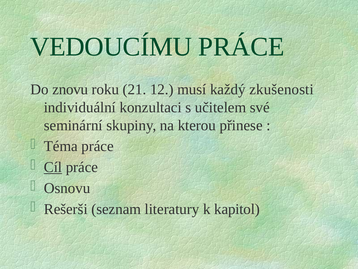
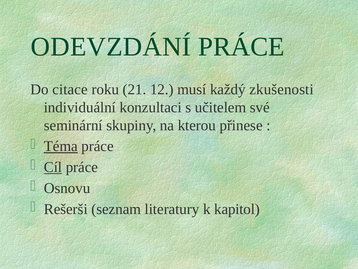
VEDOUCÍMU: VEDOUCÍMU -> ODEVZDÁNÍ (111, 47)
znovu: znovu -> citace (70, 89)
Téma underline: none -> present (61, 146)
